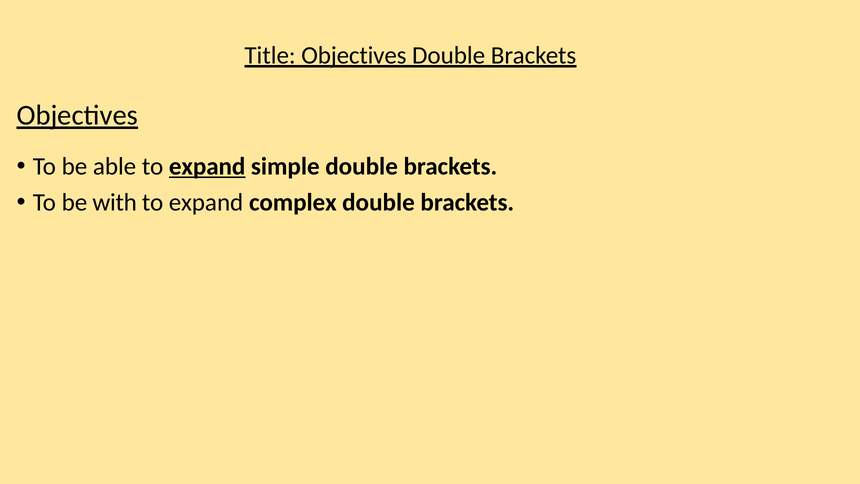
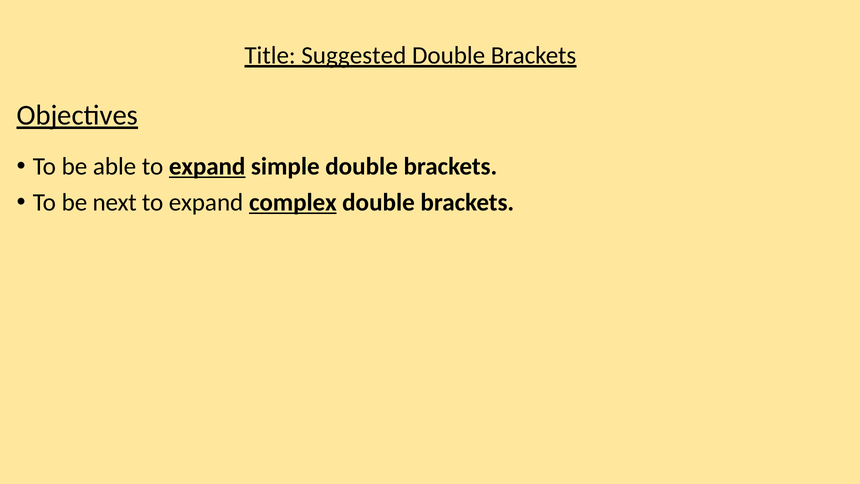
Title Objectives: Objectives -> Suggested (354, 55)
with: with -> next (115, 202)
complex underline: none -> present (293, 202)
